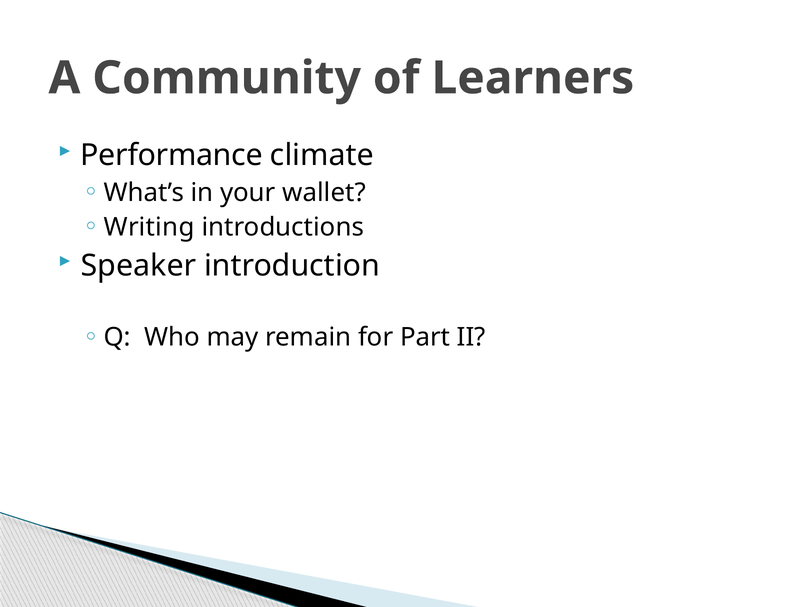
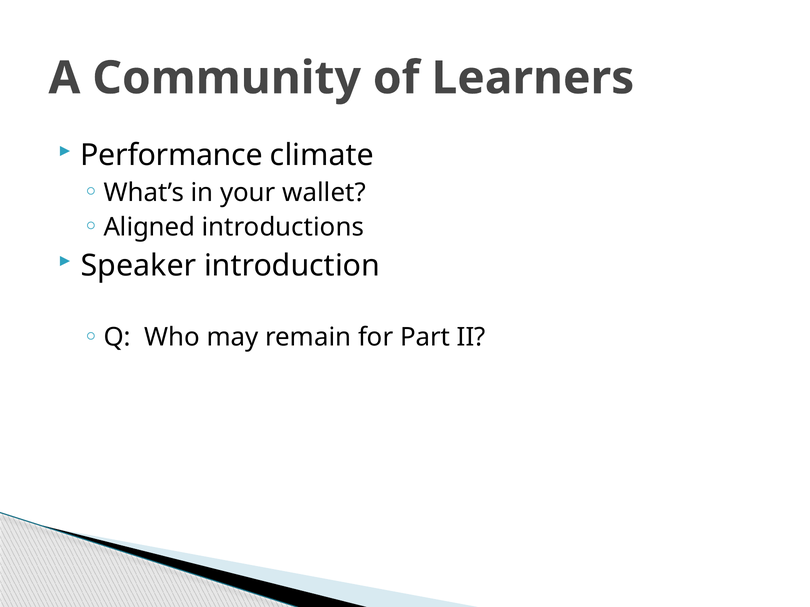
Writing: Writing -> Aligned (149, 227)
